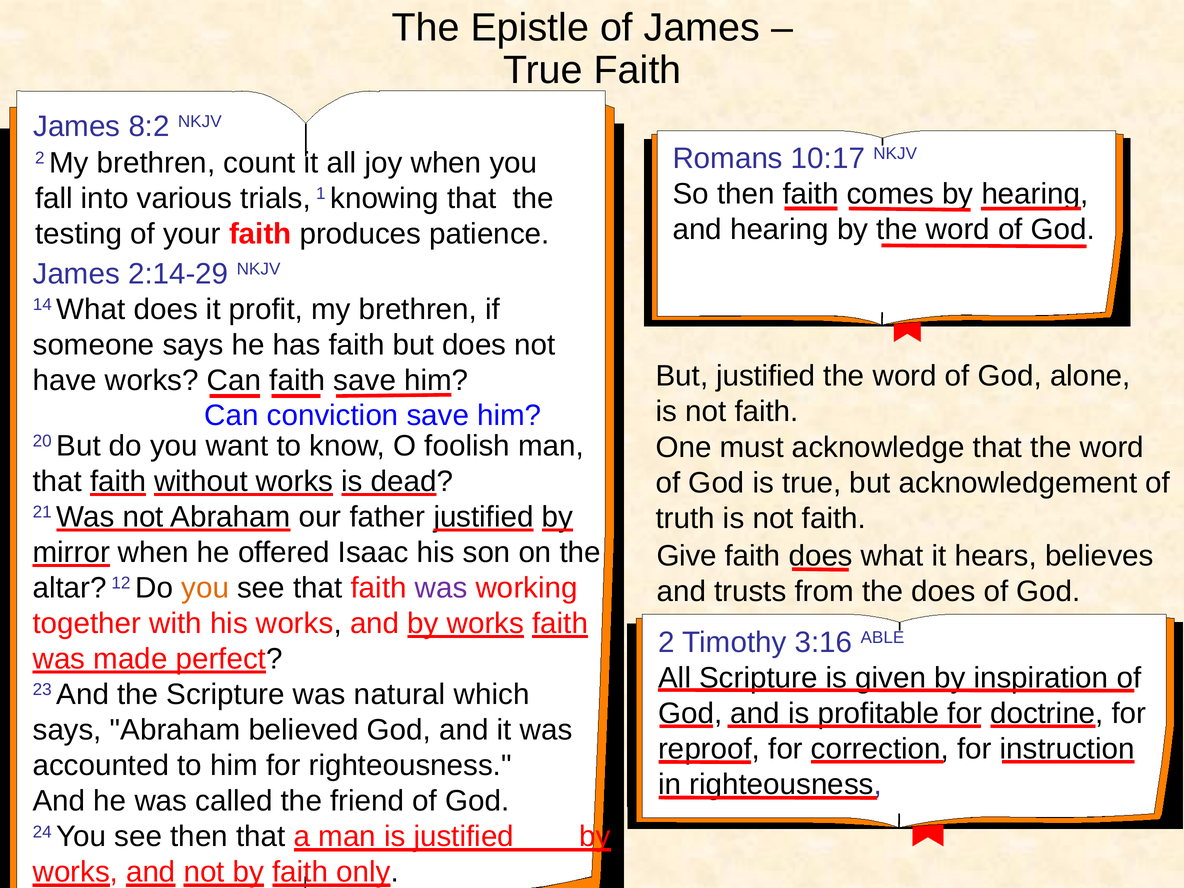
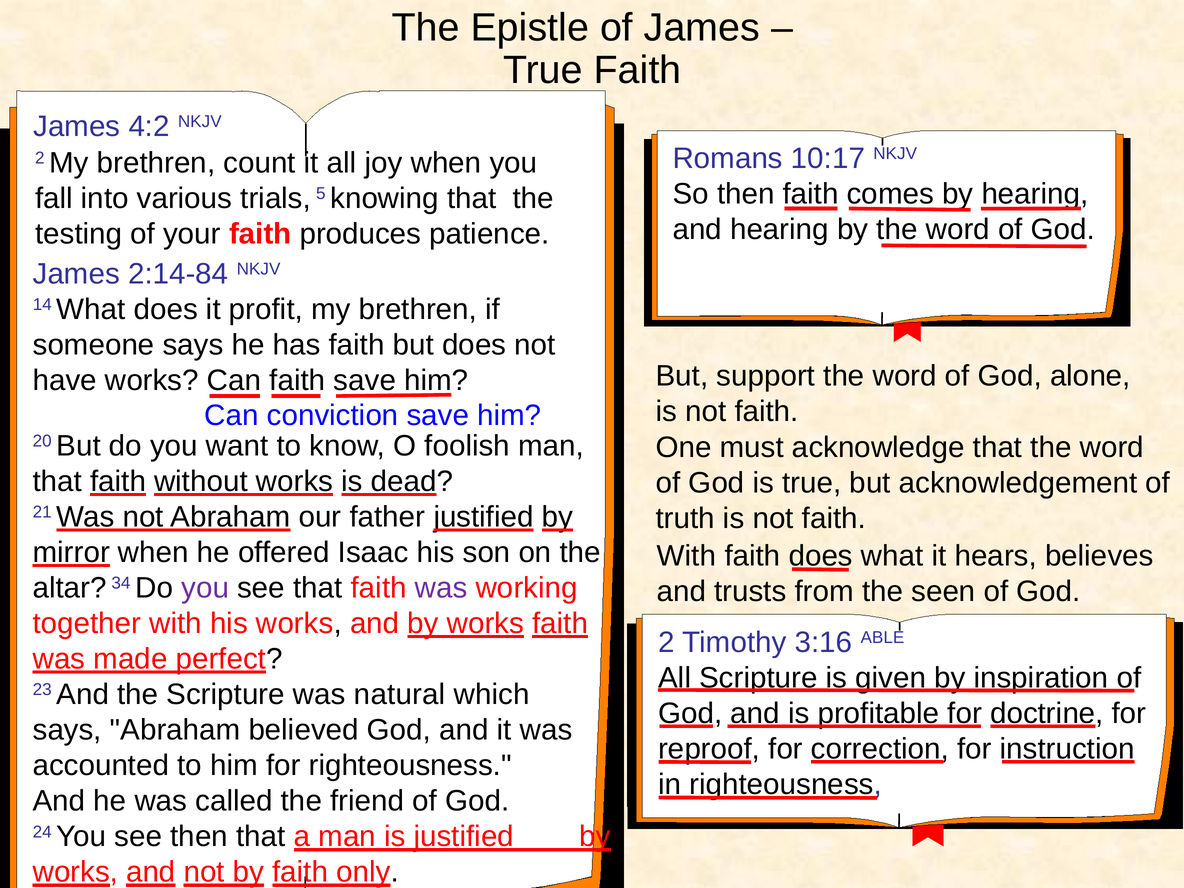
8:2: 8:2 -> 4:2 (149, 126)
1: 1 -> 5 (321, 194)
2:14-29: 2:14-29 -> 2:14-84 (178, 274)
But justified: justified -> support (766, 376)
Give: Give -> With (687, 556)
12: 12 -> 34 (121, 583)
you colour: orange -> purple (205, 588)
the does: does -> seen (943, 592)
